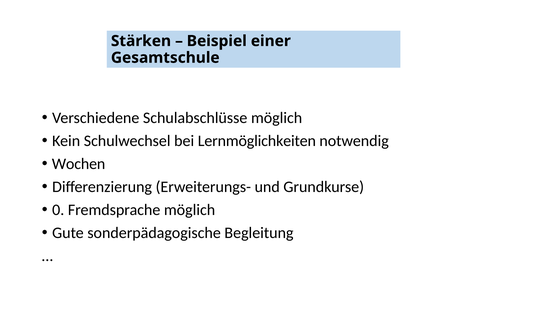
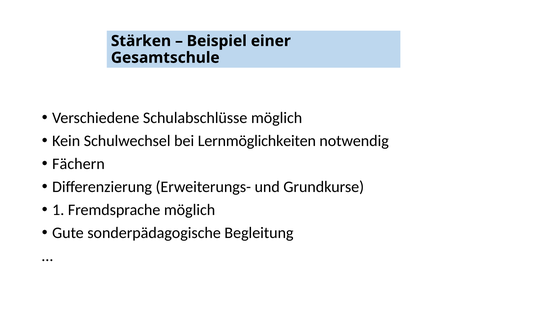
Wochen: Wochen -> Fächern (78, 164)
0: 0 -> 1 (58, 210)
